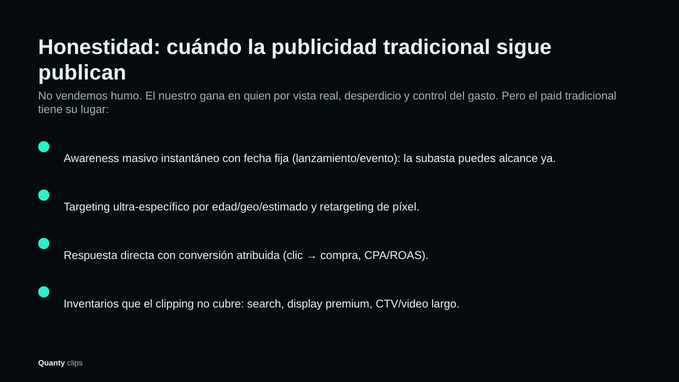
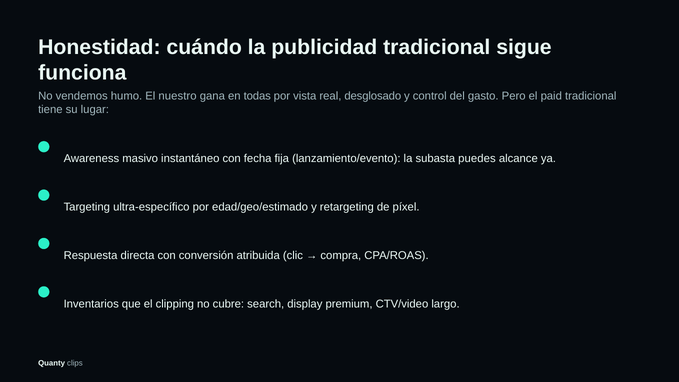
publican: publican -> funciona (82, 73)
quien: quien -> todas (257, 96)
desperdicio: desperdicio -> desglosado (373, 96)
